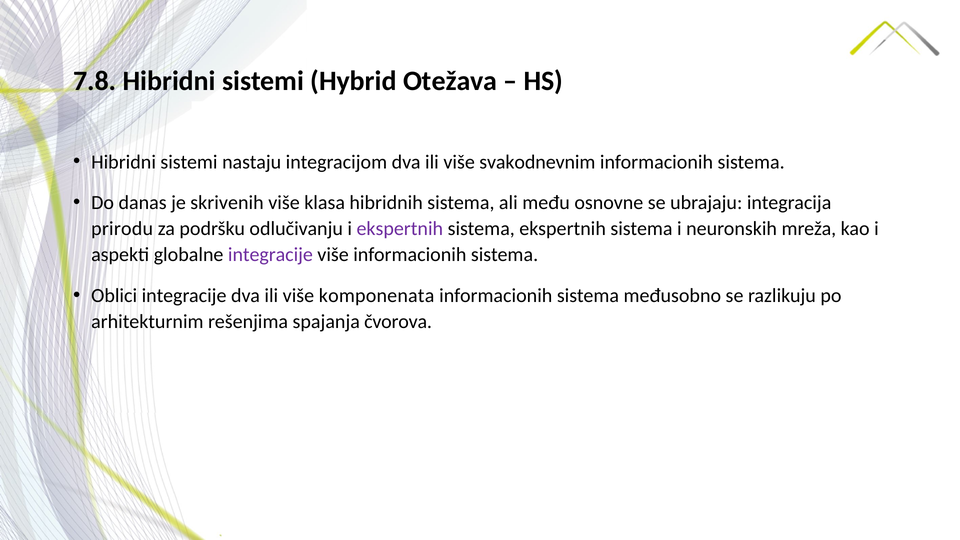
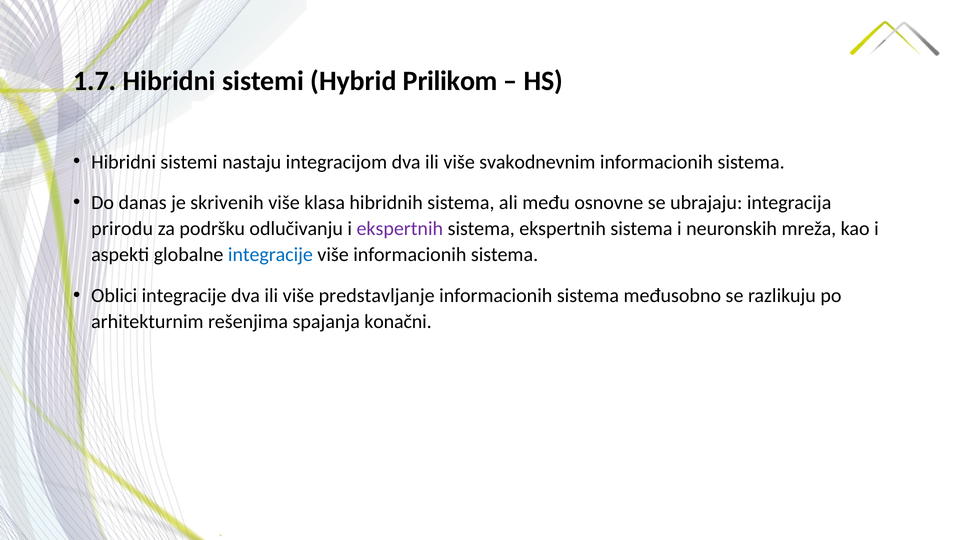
7.8: 7.8 -> 1.7 (95, 81)
Otežava: Otežava -> Prilikom (450, 81)
integracije colour: purple -> blue (270, 255)
komponenata: komponenata -> predstavljanje (377, 296)
čvorova: čvorova -> konačni (398, 321)
